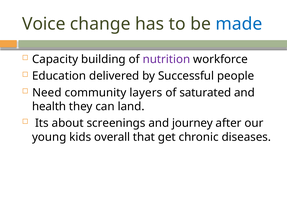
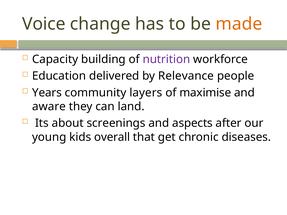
made colour: blue -> orange (239, 24)
Successful: Successful -> Relevance (186, 76)
Need: Need -> Years (47, 93)
saturated: saturated -> maximise (205, 93)
health: health -> aware (49, 107)
journey: journey -> aspects (192, 123)
